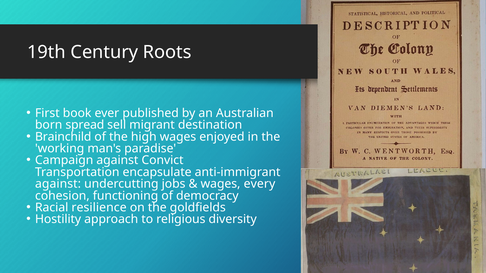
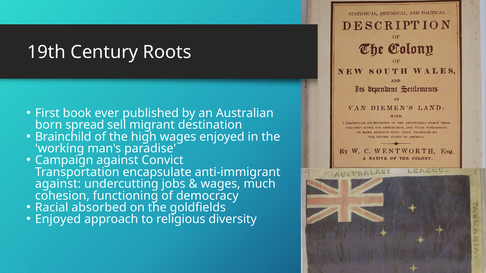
every: every -> much (260, 184)
resilience: resilience -> absorbed (99, 208)
Hostility: Hostility -> Enjoyed (58, 220)
